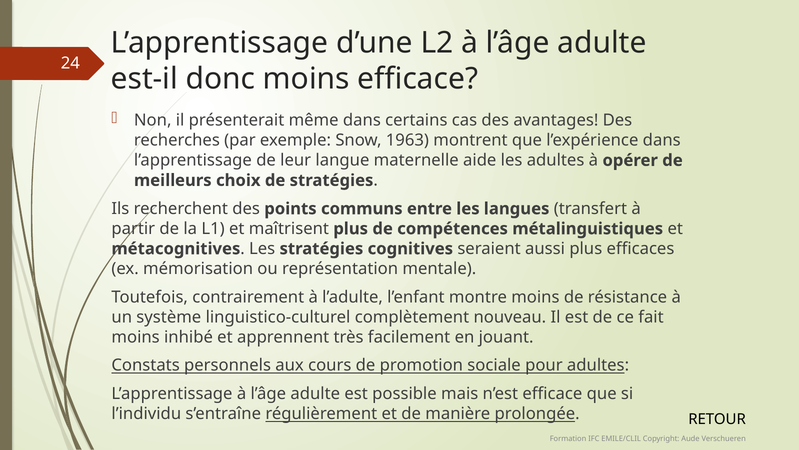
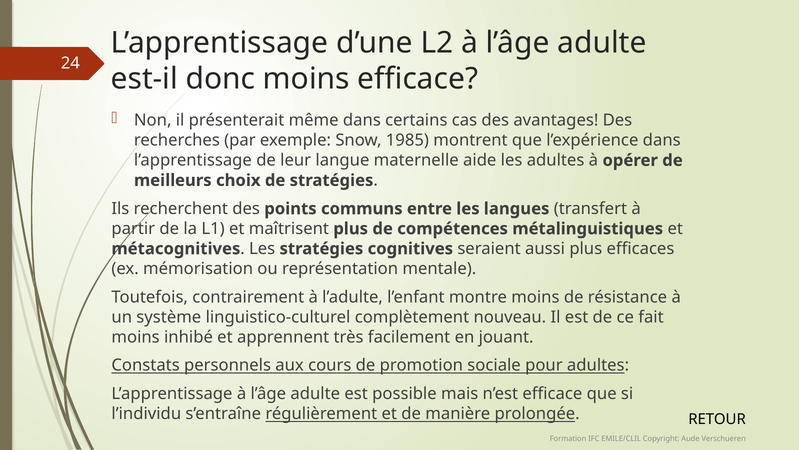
1963: 1963 -> 1985 (407, 140)
